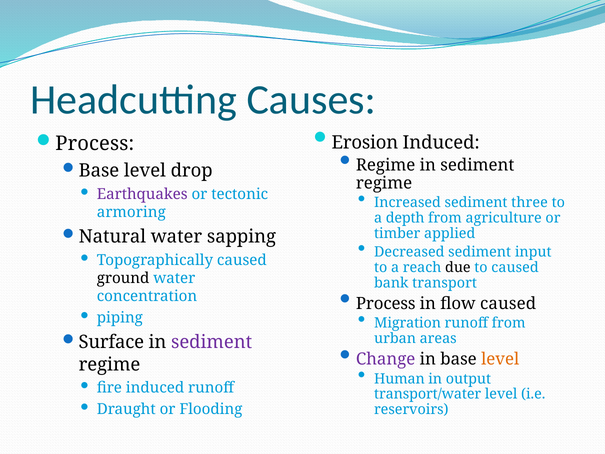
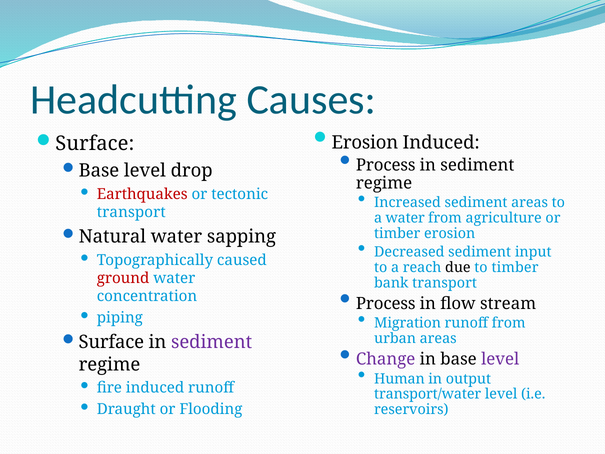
Process: Process -> Surface (95, 144)
Regime: Regime -> Process (386, 165)
Earthquakes colour: purple -> red (142, 194)
sediment three: three -> areas (530, 203)
armoring: armoring -> transport (131, 212)
a depth: depth -> water (405, 218)
timber applied: applied -> erosion (450, 233)
to caused: caused -> timber (515, 267)
ground colour: black -> red (123, 278)
flow caused: caused -> stream (508, 304)
level colour: orange -> purple (500, 359)
